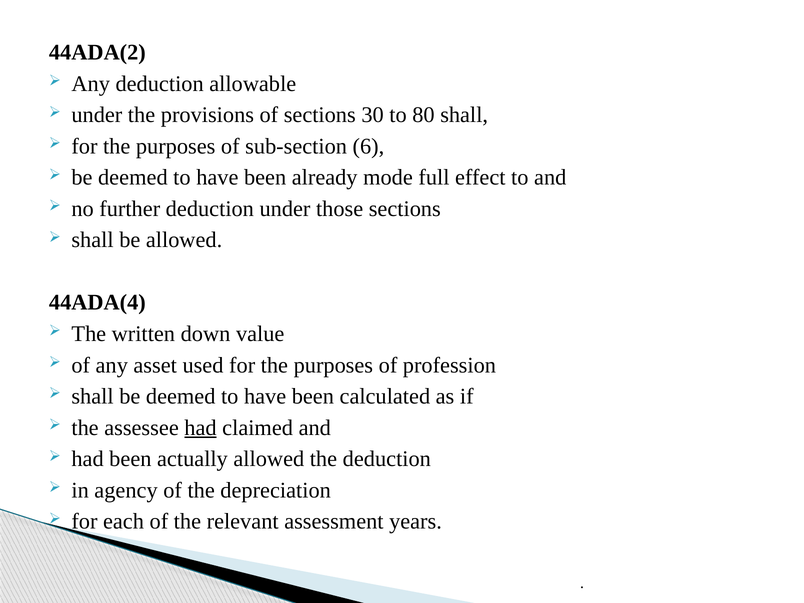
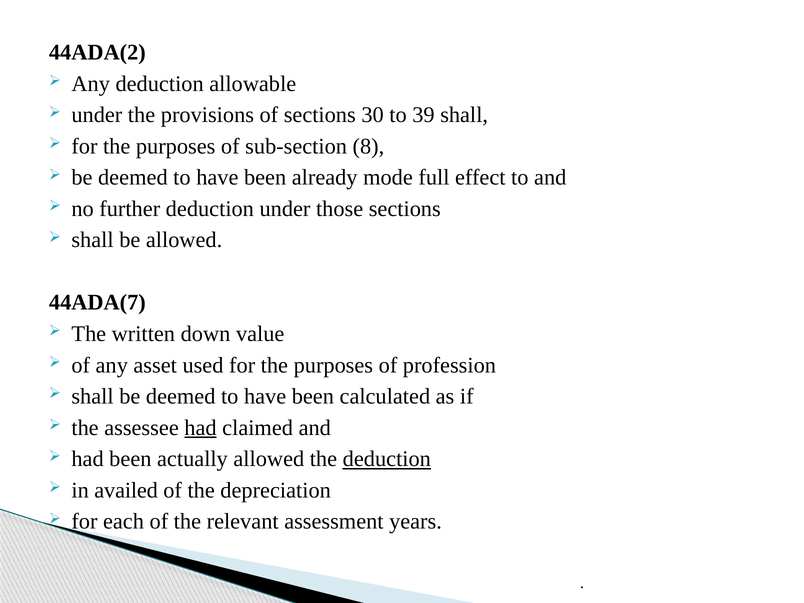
80: 80 -> 39 (423, 115)
6: 6 -> 8 (368, 146)
44ADA(4: 44ADA(4 -> 44ADA(7 (97, 303)
deduction underline: none -> present (387, 459)
agency: agency -> availed (126, 490)
